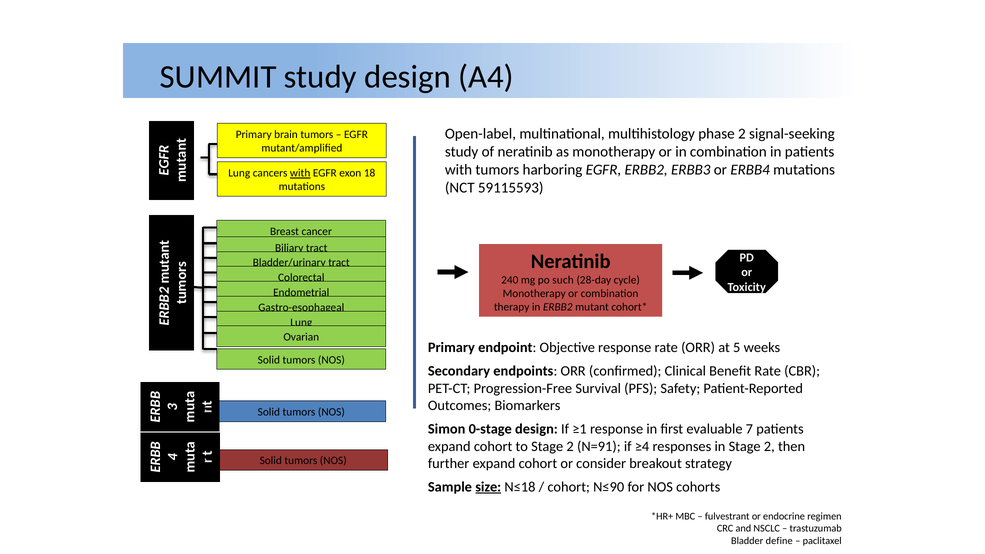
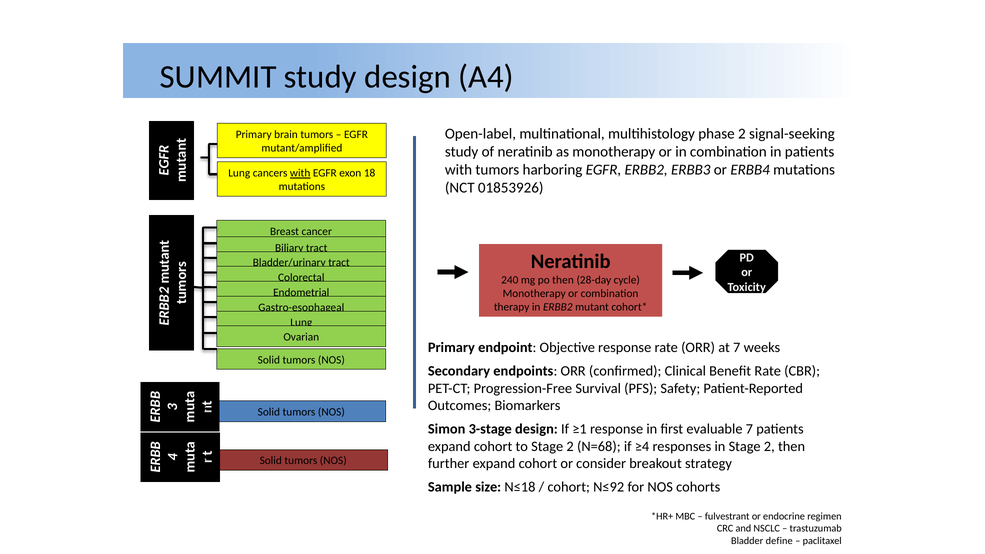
59115593: 59115593 -> 01853926 (511, 188)
po such: such -> then (563, 280)
at 5: 5 -> 7 (737, 348)
0-stage: 0-stage -> 3-stage (490, 429)
N=91: N=91 -> N=68 (599, 446)
size underline: present -> none (488, 487)
N≤90: N≤90 -> N≤92 (609, 487)
